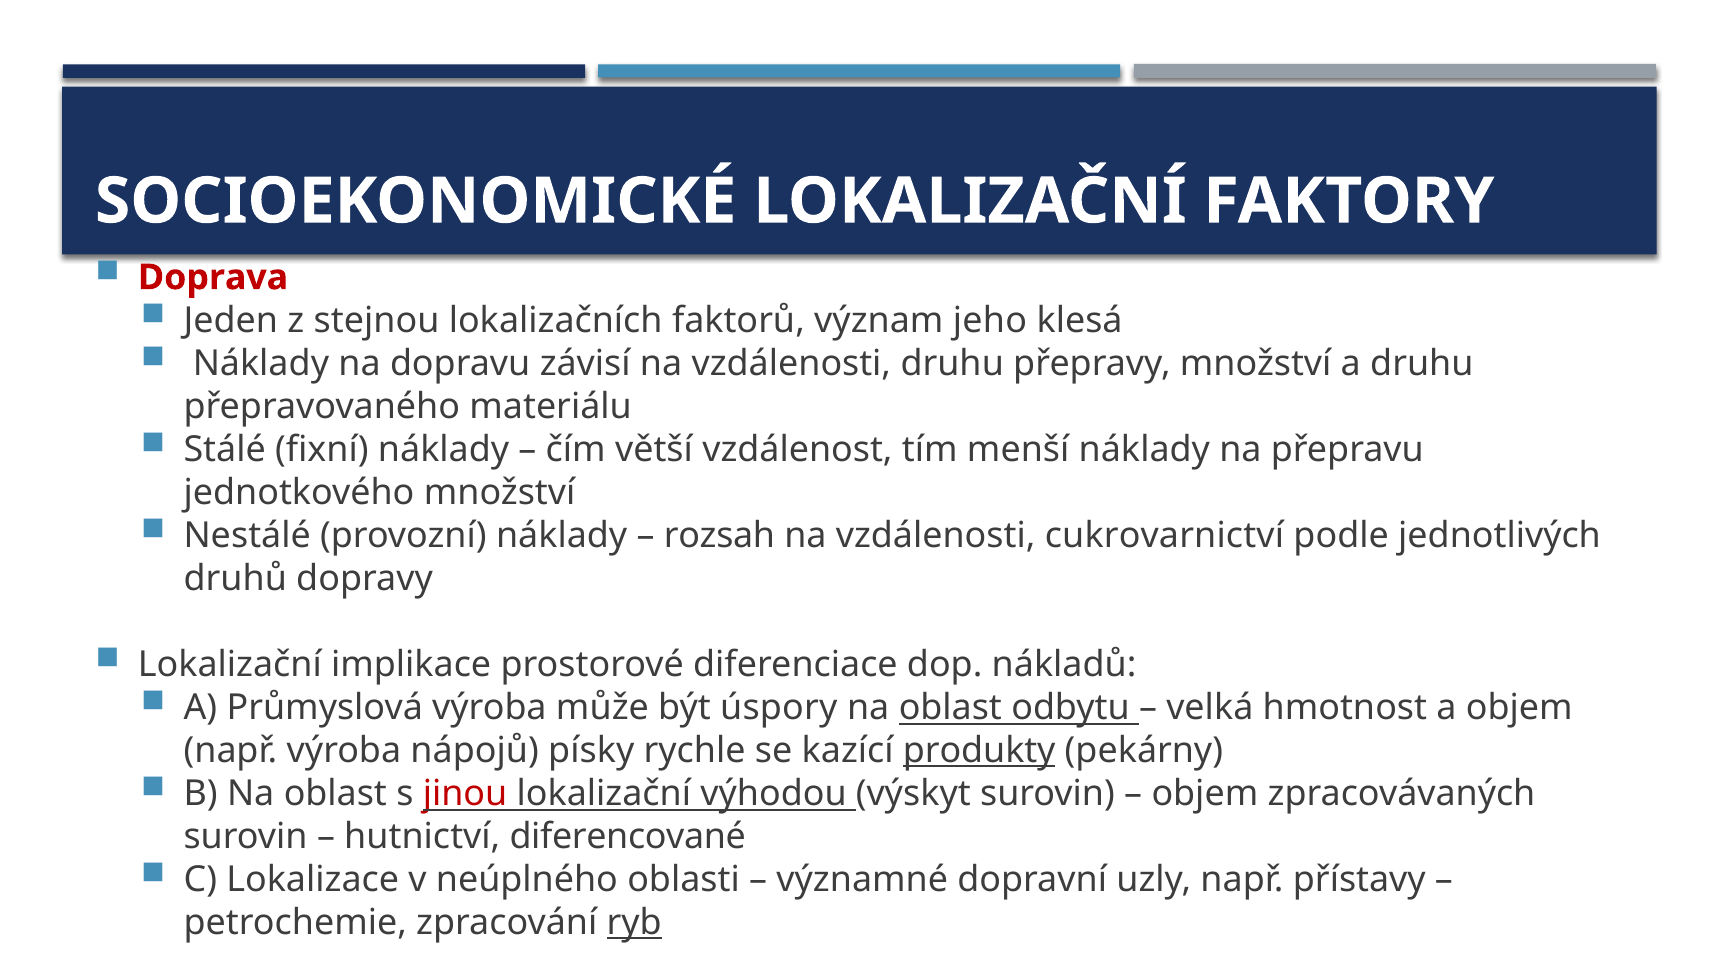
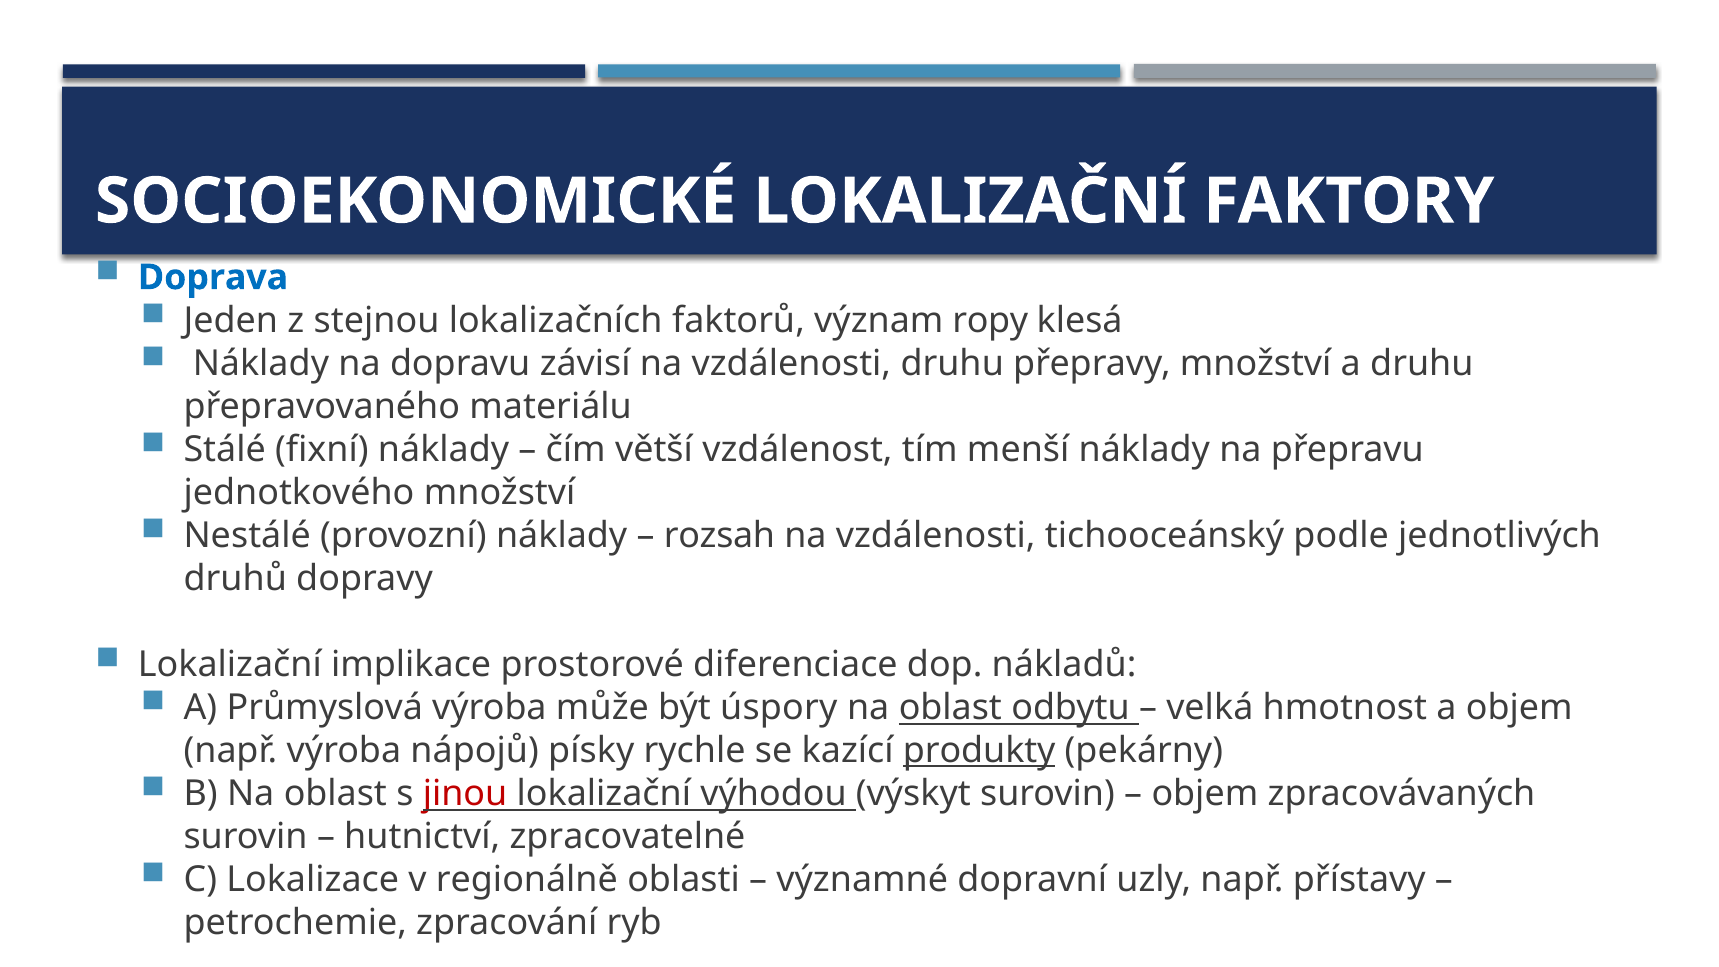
Doprava colour: red -> blue (213, 277)
jeho: jeho -> ropy (990, 320)
cukrovarnictví: cukrovarnictví -> tichooceánský (1165, 535)
diferencované: diferencované -> zpracovatelné (627, 836)
neúplného: neúplného -> regionálně (527, 879)
ryb underline: present -> none (634, 922)
